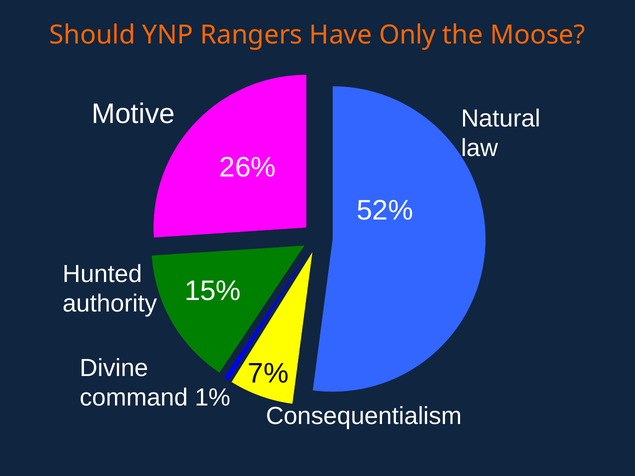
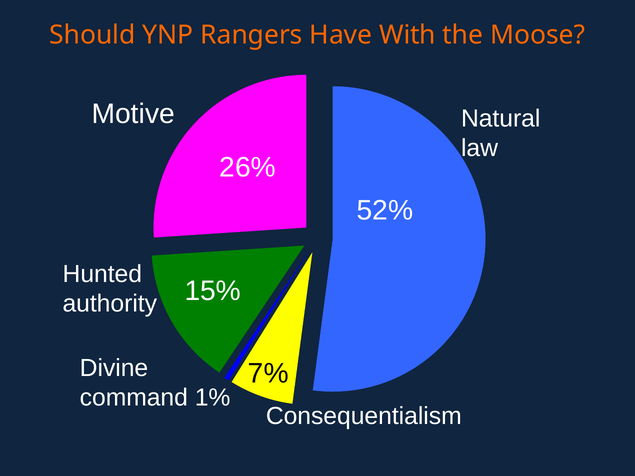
Only: Only -> With (407, 35)
